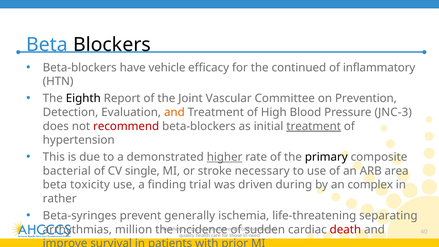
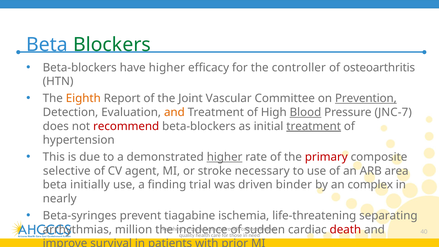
Blockers colour: black -> green (112, 45)
have vehicle: vehicle -> higher (167, 68)
continued: continued -> controller (299, 68)
inflammatory: inflammatory -> osteoarthritis (379, 68)
Eighth colour: black -> orange (83, 98)
Prevention underline: none -> present (366, 98)
Blood underline: none -> present (305, 112)
JNC-3: JNC-3 -> JNC-7 (393, 112)
primary colour: black -> red (326, 157)
bacterial: bacterial -> selective (67, 171)
single: single -> agent (142, 171)
toxicity: toxicity -> initially (90, 185)
during: during -> binder (294, 185)
rather: rather -> nearly (60, 199)
generally: generally -> tiagabine (190, 216)
